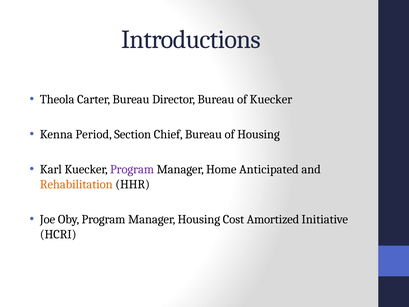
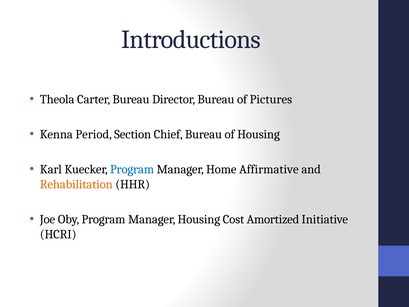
of Kuecker: Kuecker -> Pictures (271, 99)
Program colour: purple -> blue (132, 169)
Anticipated: Anticipated -> Affirmative (269, 169)
